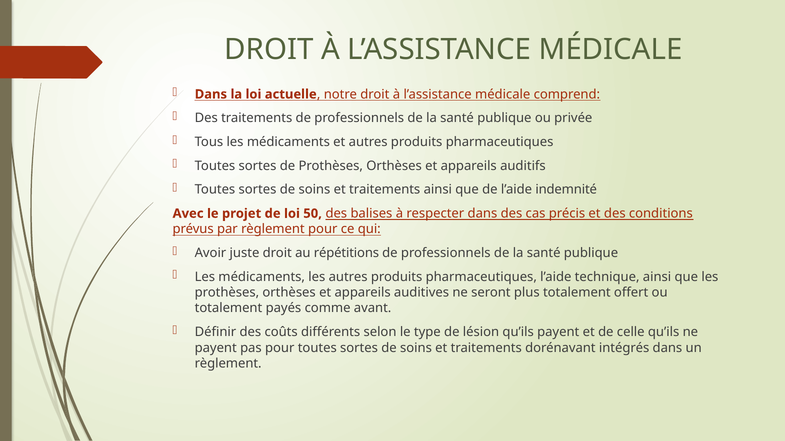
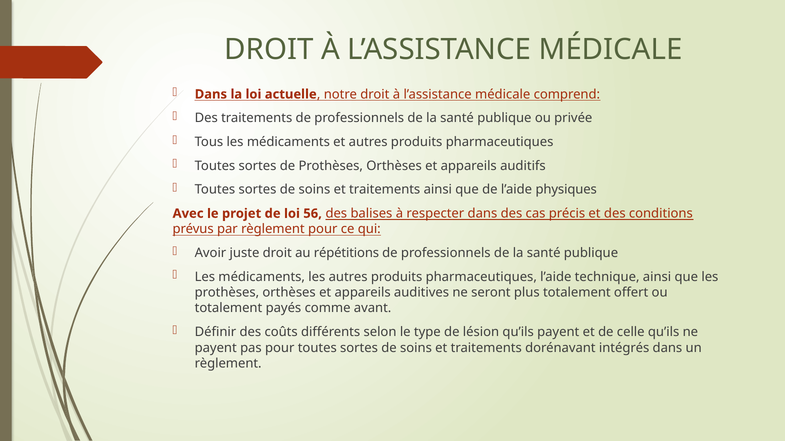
indemnité: indemnité -> physiques (566, 190)
50: 50 -> 56 (313, 214)
